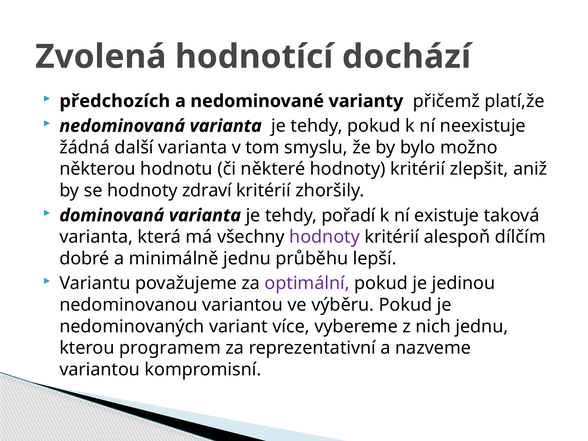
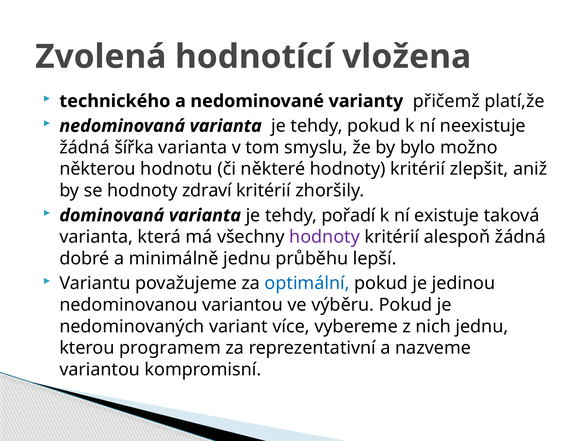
dochází: dochází -> vložena (407, 57)
předchozích: předchozích -> technického (115, 101)
další: další -> šířka (134, 148)
alespoň dílčím: dílčím -> žádná (520, 237)
optimální colour: purple -> blue (307, 283)
